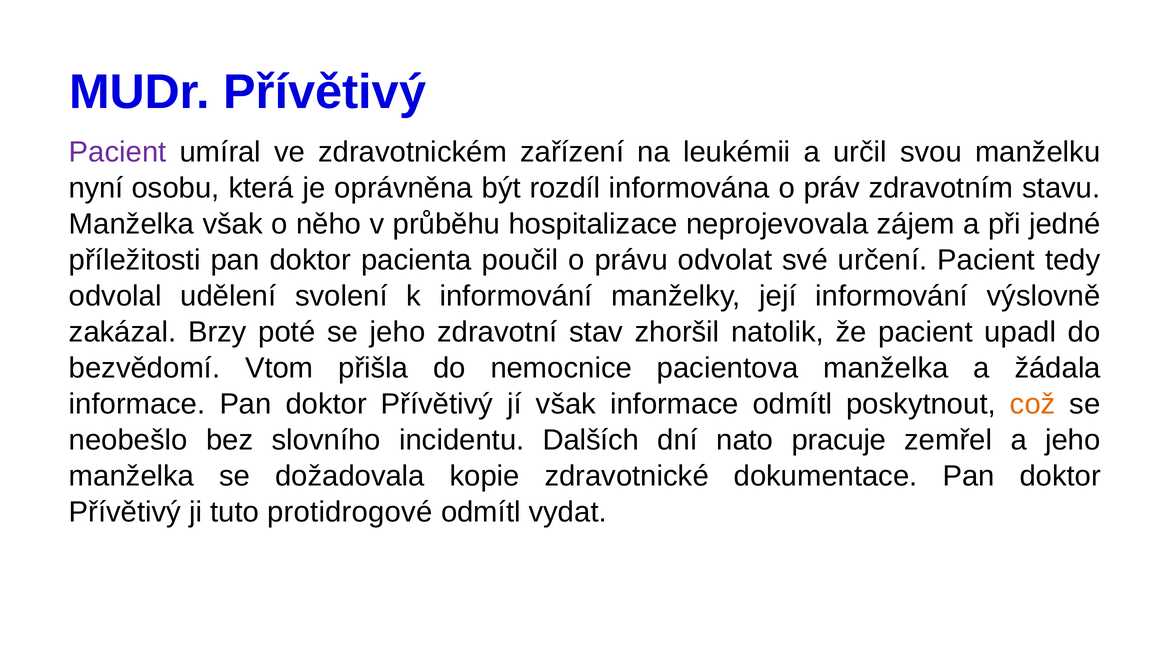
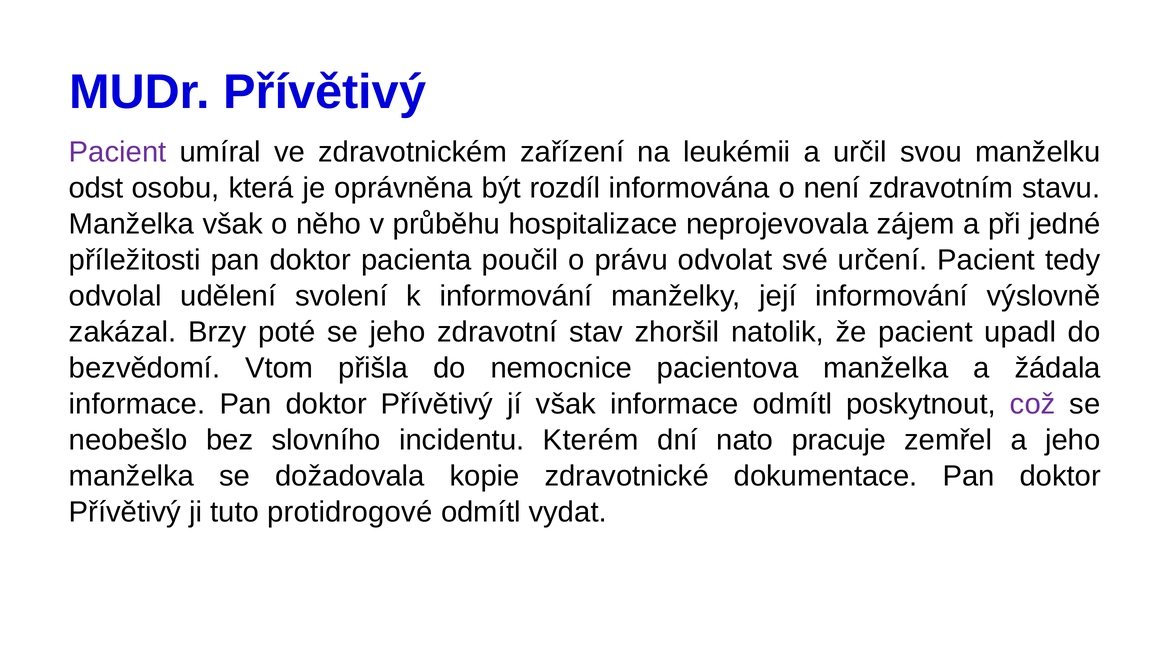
nyní: nyní -> odst (96, 188)
práv: práv -> není (832, 188)
což colour: orange -> purple (1033, 404)
Dalších: Dalších -> Kterém (591, 440)
